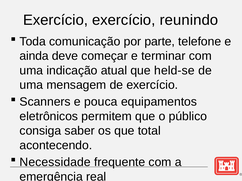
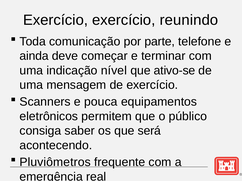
atual: atual -> nível (114, 71)
held-se: held-se -> ativo-se (175, 71)
total: total -> será (149, 131)
Necessidade: Necessidade -> Pluviômetros (55, 163)
